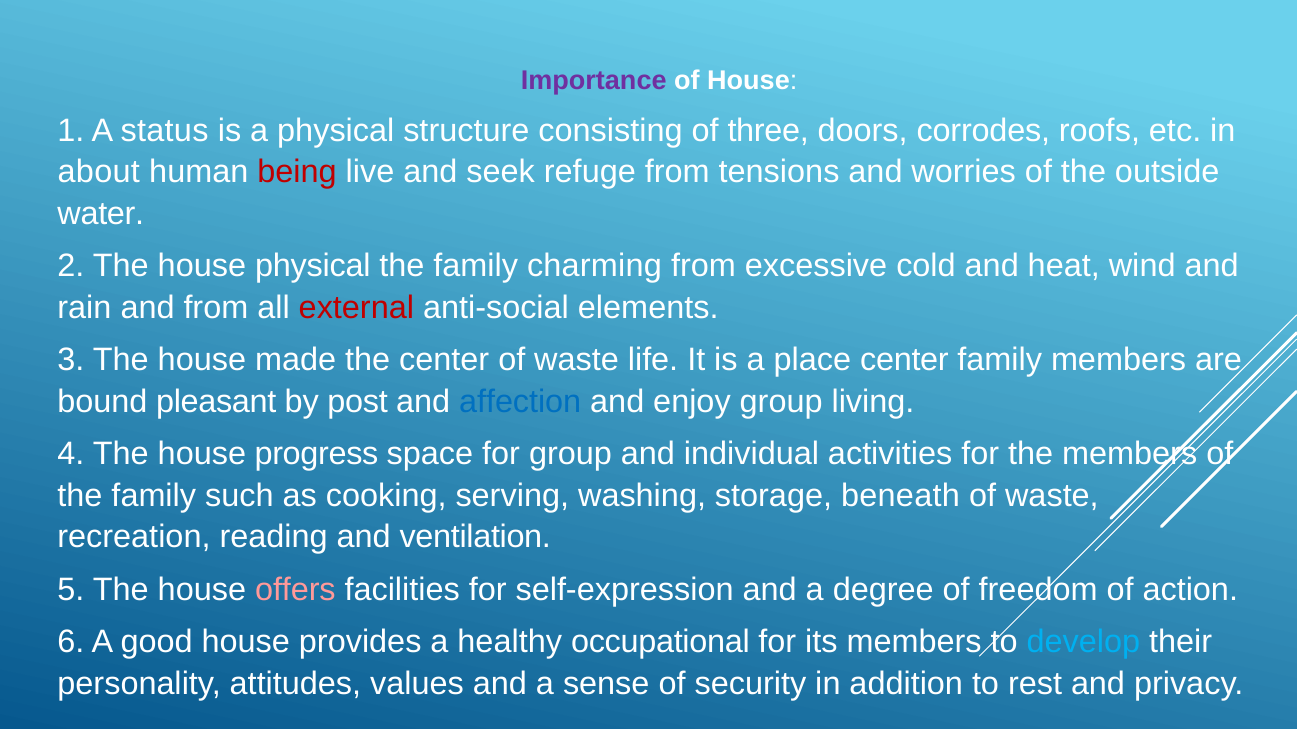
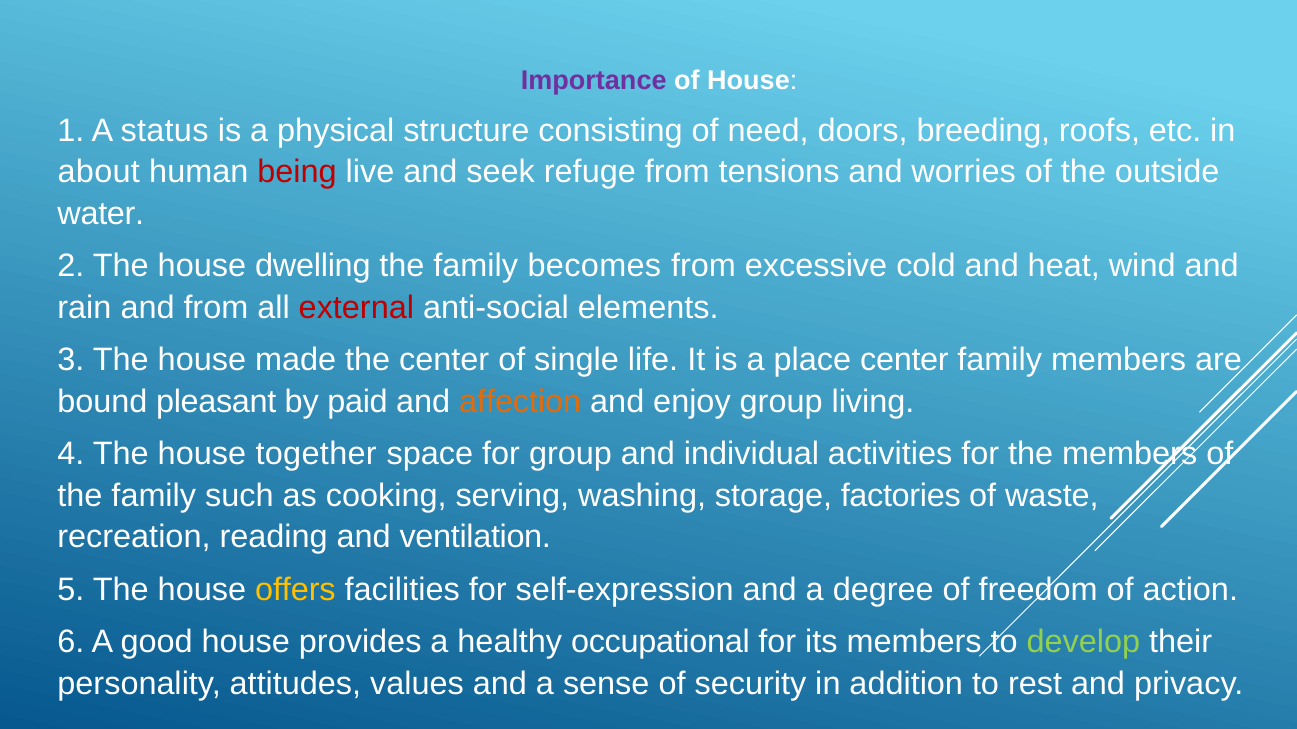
three: three -> need (768, 131)
corrodes: corrodes -> breeding (983, 131)
house physical: physical -> dwelling (313, 266)
charming: charming -> becomes (594, 266)
center of waste: waste -> single (577, 360)
post: post -> paid (358, 402)
affection colour: blue -> orange (520, 402)
progress: progress -> together (316, 454)
beneath: beneath -> factories (901, 496)
offers colour: pink -> yellow (295, 590)
develop colour: light blue -> light green (1083, 642)
